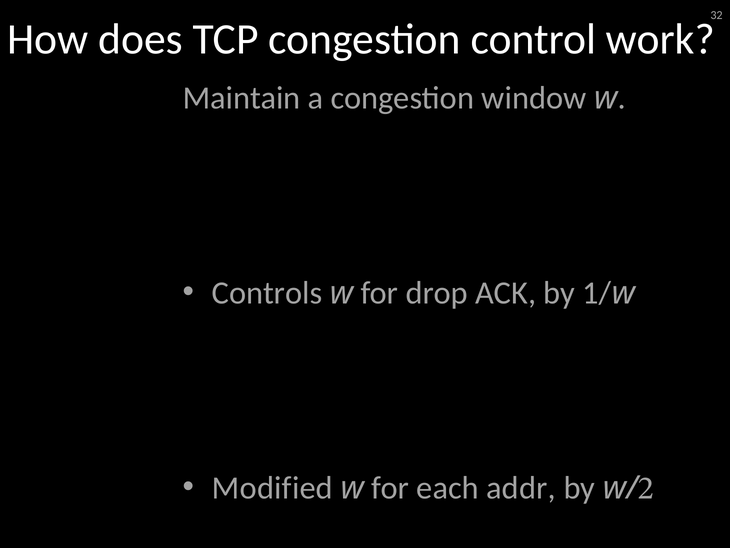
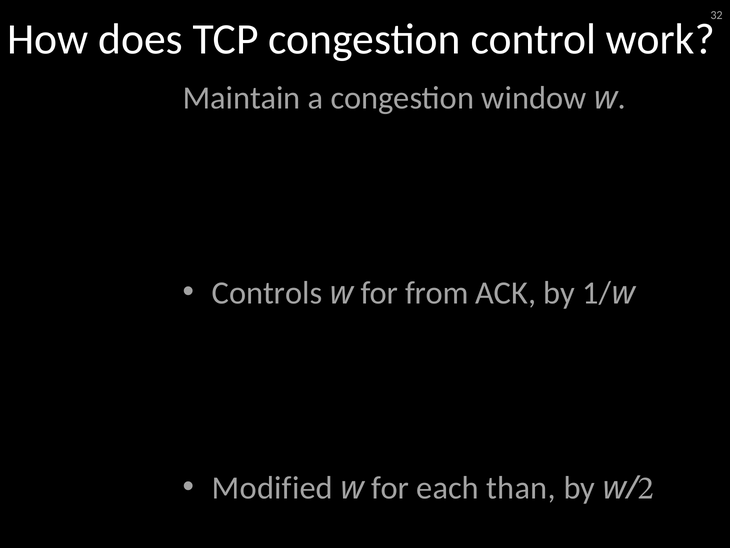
drop: drop -> from (437, 293)
addr: addr -> than (521, 487)
